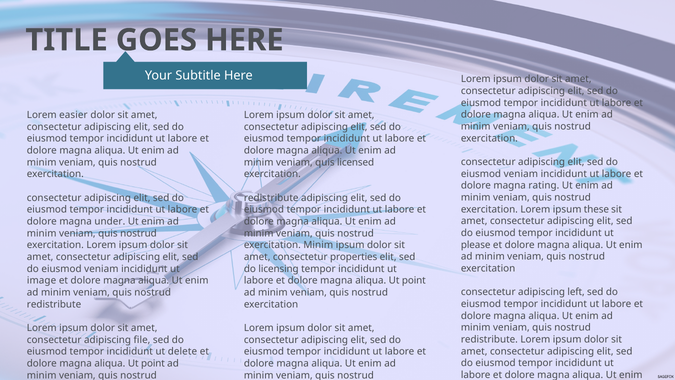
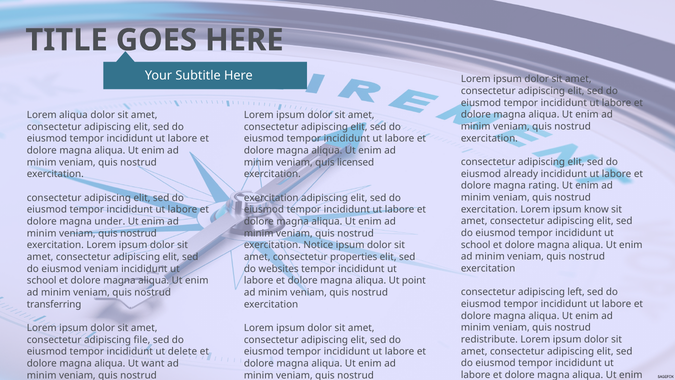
Lorem easier: easier -> aliqua (73, 115)
veniam: veniam -> already (521, 174)
redistribute: redistribute -> exercitation (271, 198)
these: these -> know (596, 209)
please: please -> school (476, 245)
exercitation Minim: Minim -> Notice (318, 245)
licensing: licensing -> websites (279, 269)
image: image -> school (42, 280)
redistribute: redistribute -> transferring (54, 304)
point: point -> want (153, 363)
